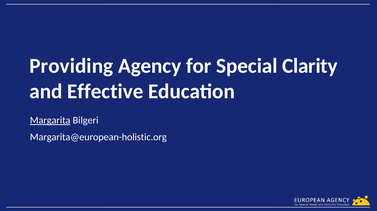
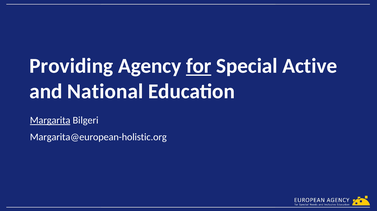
for underline: none -> present (199, 66)
Clarity: Clarity -> Active (310, 66)
Effective: Effective -> National (105, 91)
